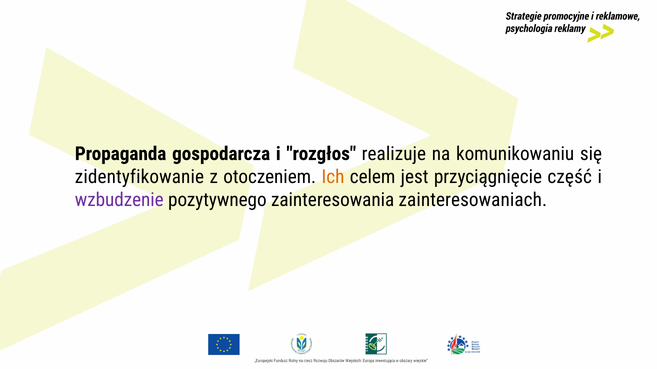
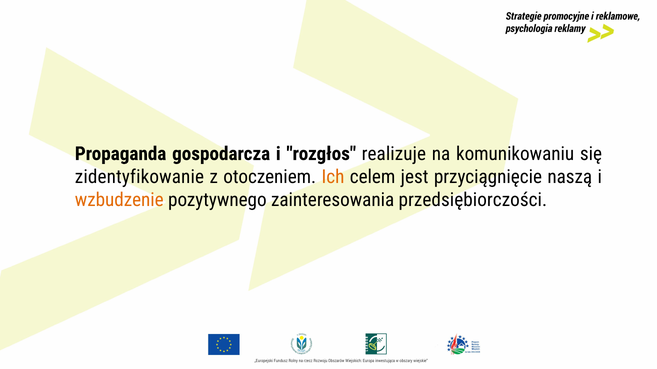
część: część -> naszą (570, 177)
wzbudzenie colour: purple -> orange (119, 200)
zainteresowaniach: zainteresowaniach -> przedsiębiorczości (473, 200)
